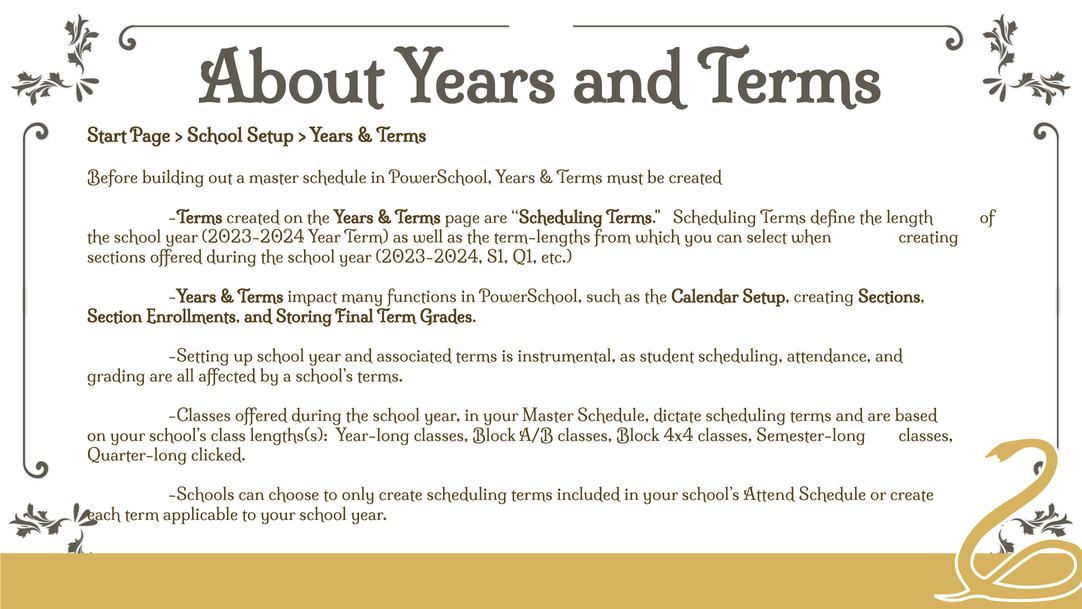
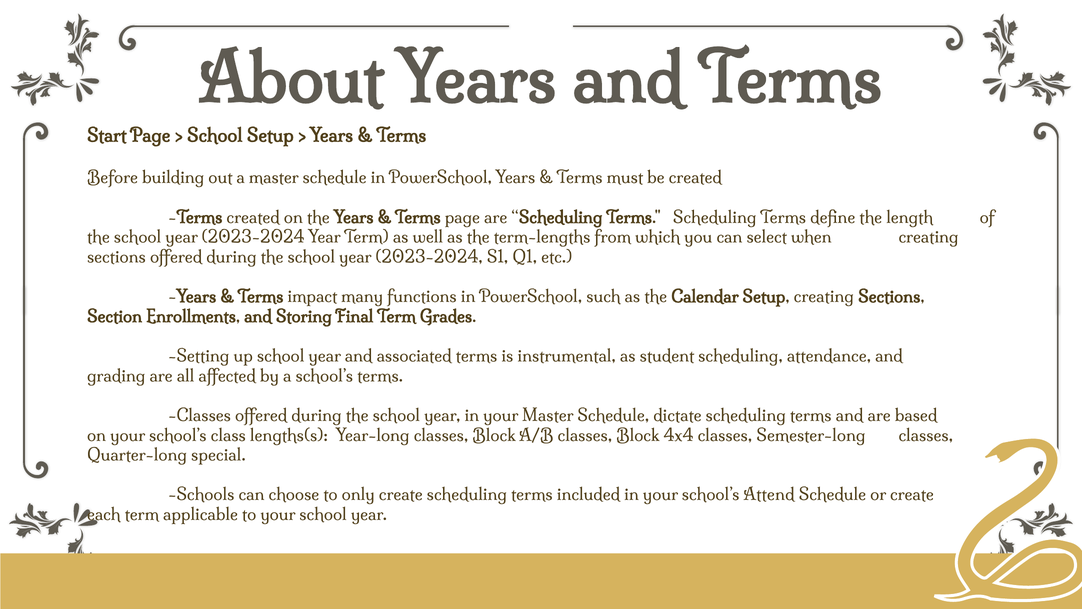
clicked: clicked -> special (218, 455)
